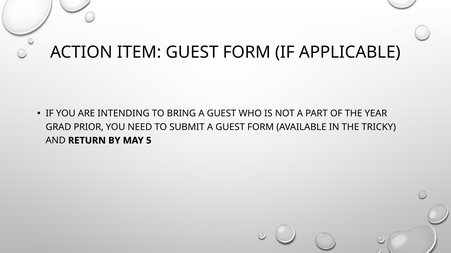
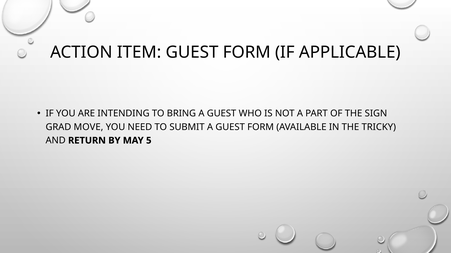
YEAR: YEAR -> SIGN (376, 114)
PRIOR: PRIOR -> MOVE (88, 127)
